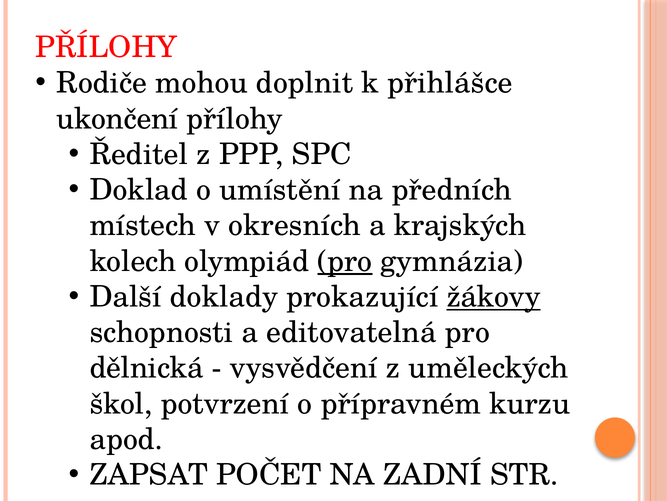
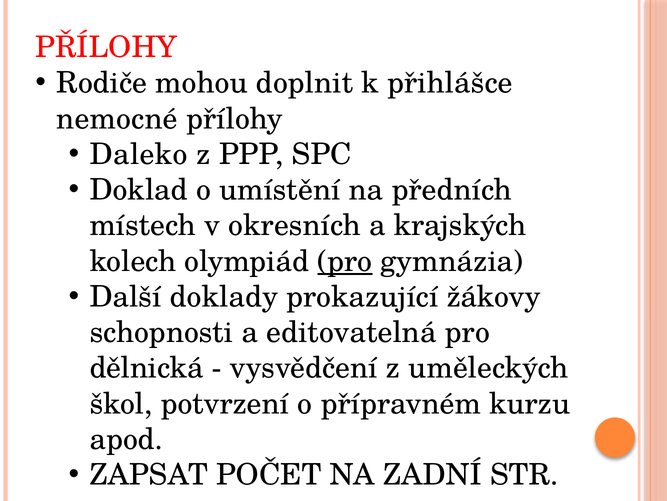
ukončení: ukončení -> nemocné (117, 119)
Ředitel: Ředitel -> Daleko (139, 154)
žákovy underline: present -> none (494, 296)
